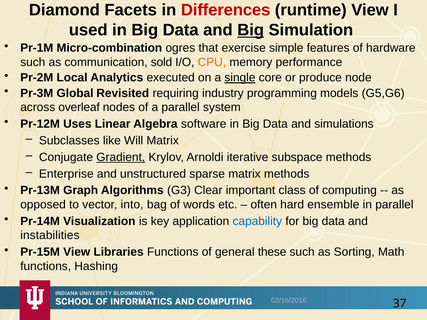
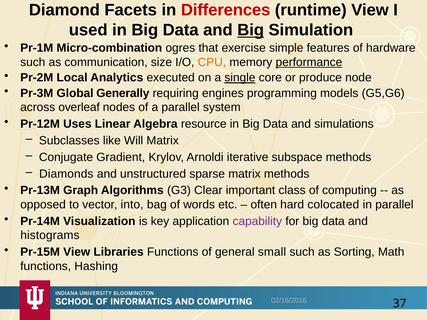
sold: sold -> size (161, 62)
performance underline: none -> present (309, 62)
Revisited: Revisited -> Generally (123, 93)
industry: industry -> engines (223, 93)
software: software -> resource (204, 124)
Gradient underline: present -> none (121, 157)
Enterprise: Enterprise -> Diamonds (66, 174)
ensemble: ensemble -> colocated (333, 205)
capability colour: blue -> purple (257, 221)
instabilities: instabilities -> histograms (50, 236)
these: these -> small (272, 252)
